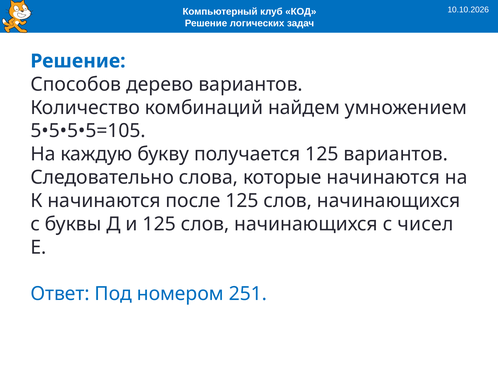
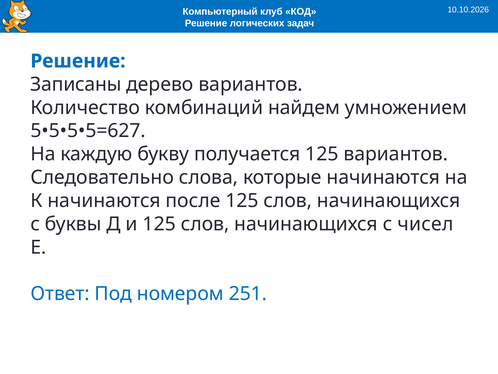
Способов: Способов -> Записаны (76, 84)
5•5•5•5=105: 5•5•5•5=105 -> 5•5•5•5=627 (88, 131)
